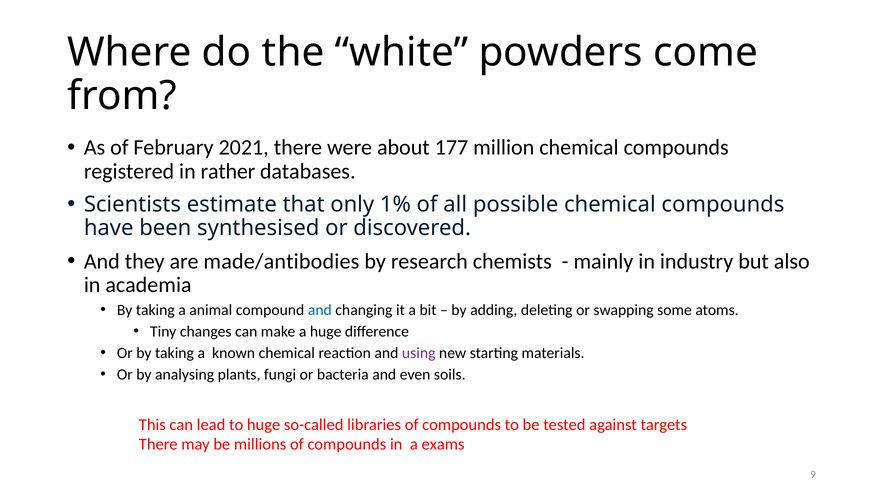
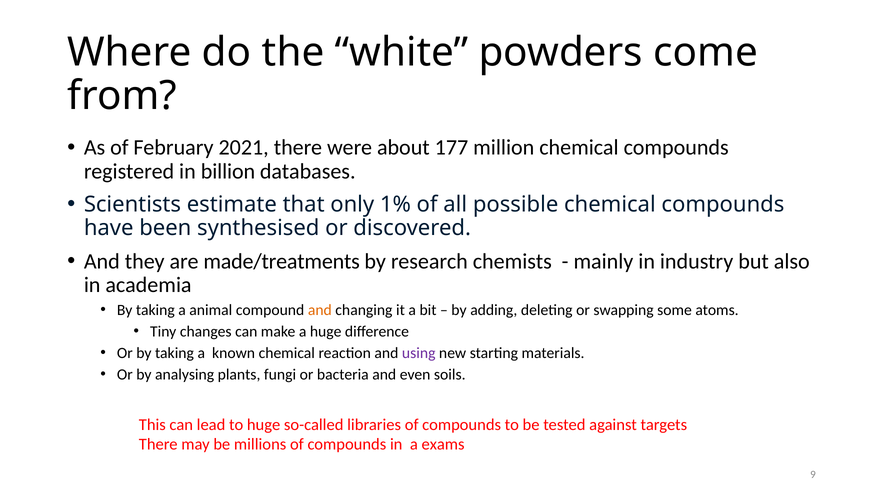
rather: rather -> billion (228, 171)
made/antibodies: made/antibodies -> made/treatments (282, 261)
and colour: blue -> orange (320, 310)
